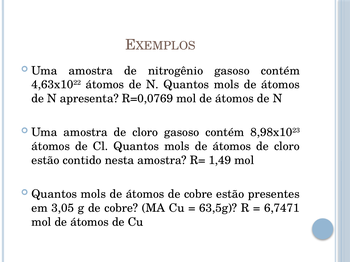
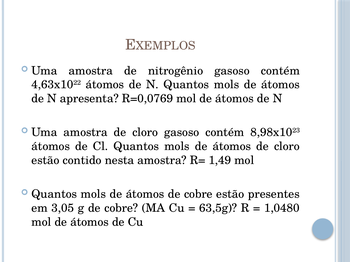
6,7471: 6,7471 -> 1,0480 (282, 208)
